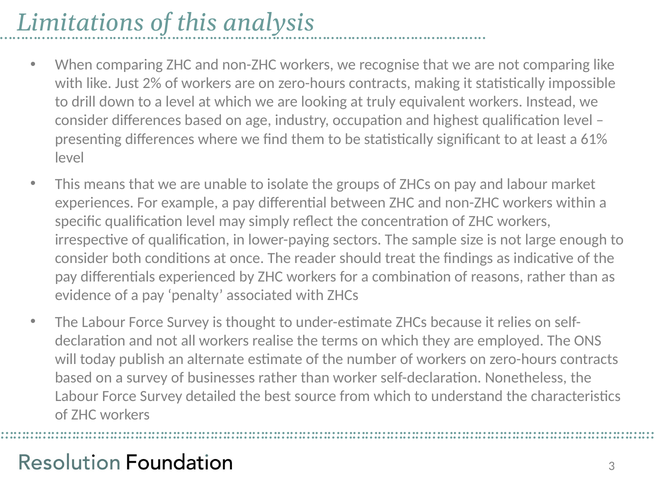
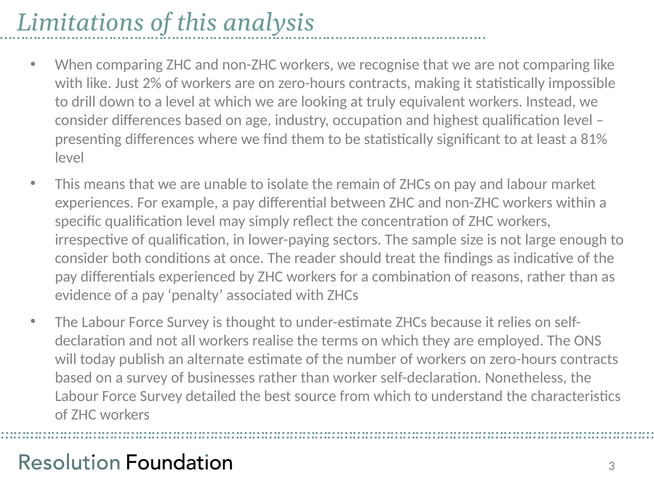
61%: 61% -> 81% (594, 139)
groups: groups -> remain (358, 184)
